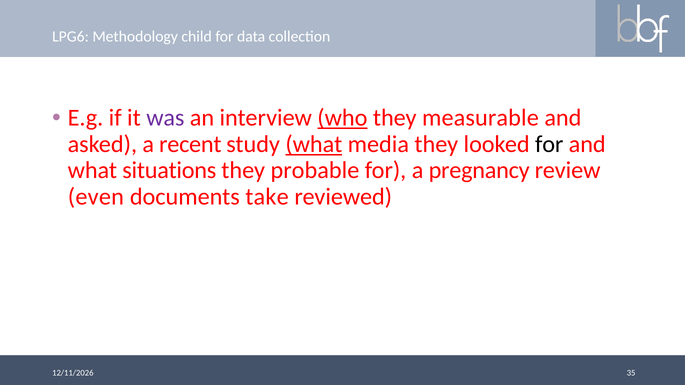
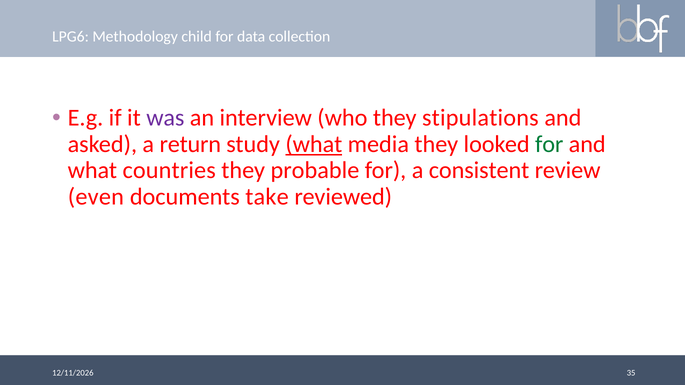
who underline: present -> none (342, 118)
measurable: measurable -> stipulations (480, 118)
recent: recent -> return (190, 144)
for colour: black -> green (549, 144)
situations: situations -> countries (169, 170)
pregnancy: pregnancy -> consistent (479, 170)
